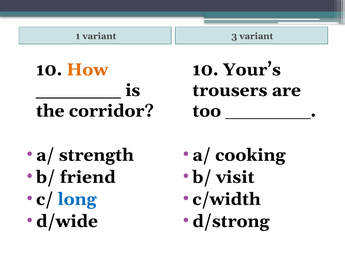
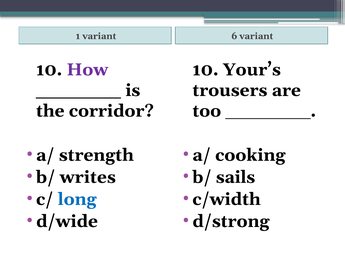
3: 3 -> 6 (234, 36)
How colour: orange -> purple (87, 70)
friend: friend -> writes (88, 178)
visit: visit -> sails (235, 178)
